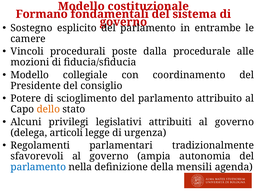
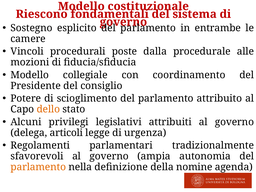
Formano: Formano -> Riescono (42, 14)
parlamento colour: blue -> orange (38, 167)
mensili: mensili -> nomine (194, 167)
